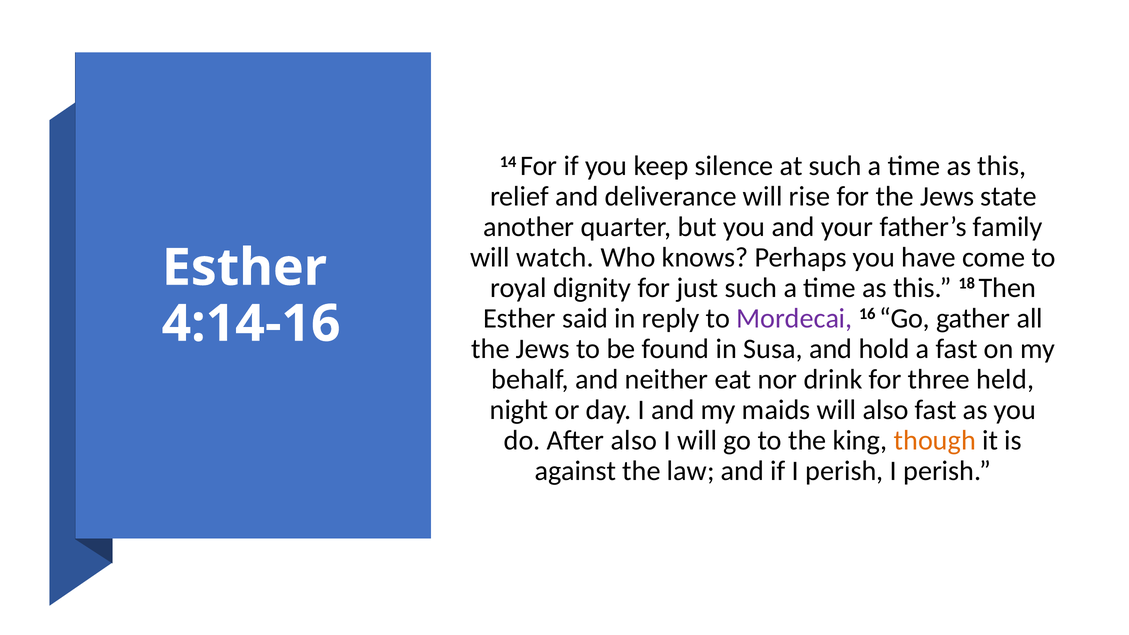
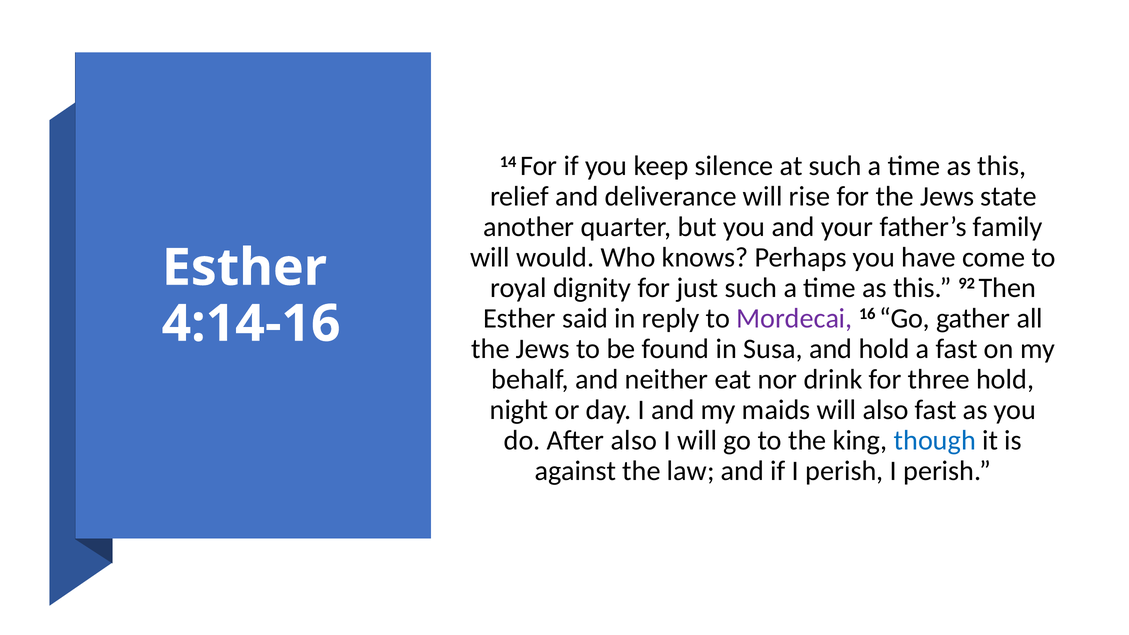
watch: watch -> would (555, 257)
18: 18 -> 92 (967, 284)
three held: held -> hold (1005, 379)
though colour: orange -> blue (935, 440)
